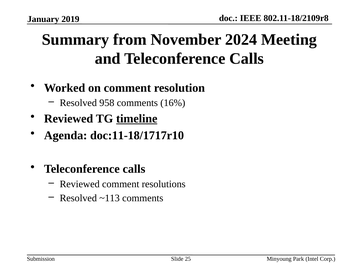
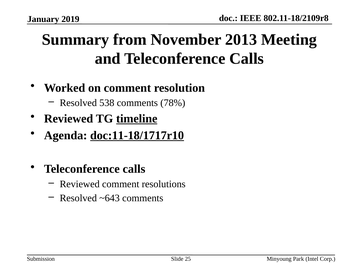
2024: 2024 -> 2013 (241, 39)
958: 958 -> 538 (107, 103)
16%: 16% -> 78% (173, 103)
doc:11-18/1717r10 underline: none -> present (137, 135)
~113: ~113 -> ~643 (110, 198)
